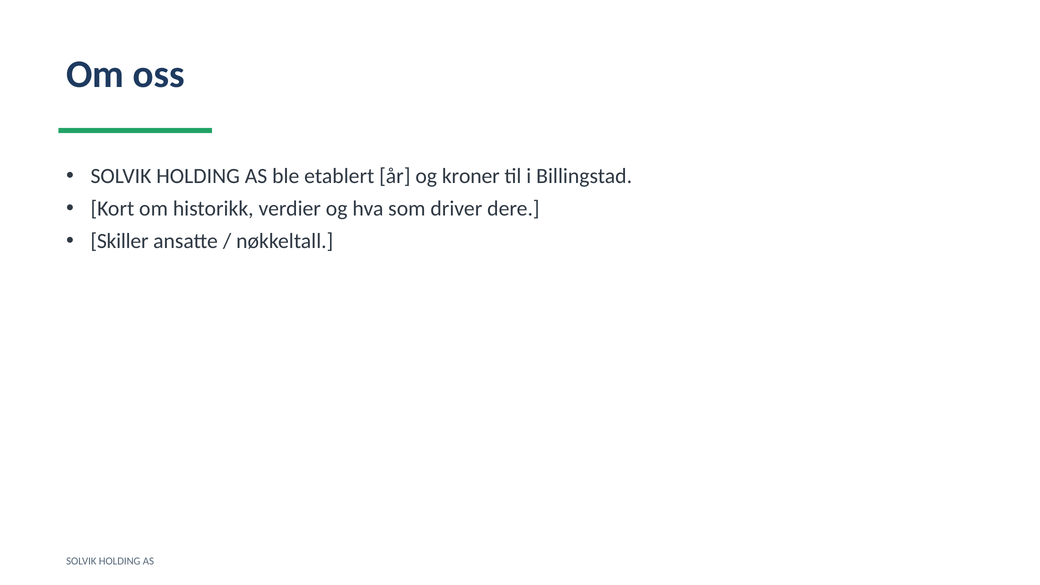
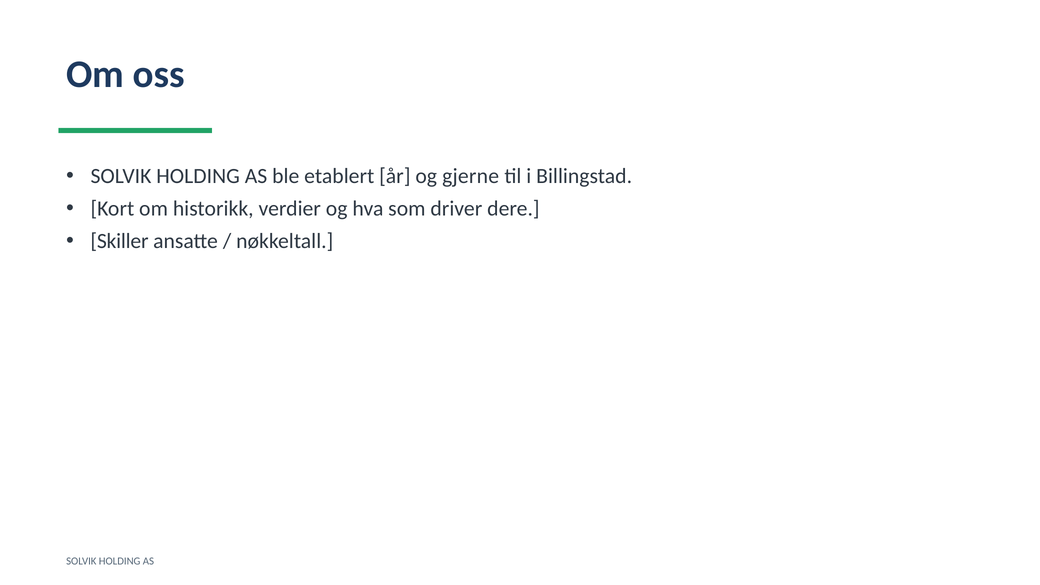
kroner: kroner -> gjerne (471, 176)
